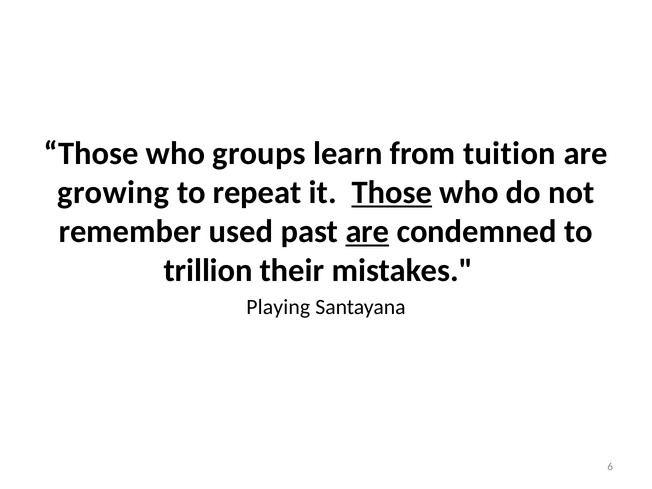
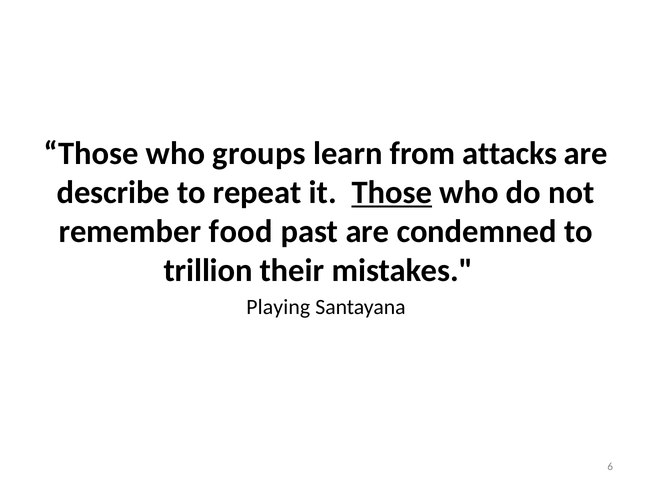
tuition: tuition -> attacks (510, 153)
growing: growing -> describe (113, 192)
used: used -> food (241, 232)
are underline: present -> none (367, 232)
